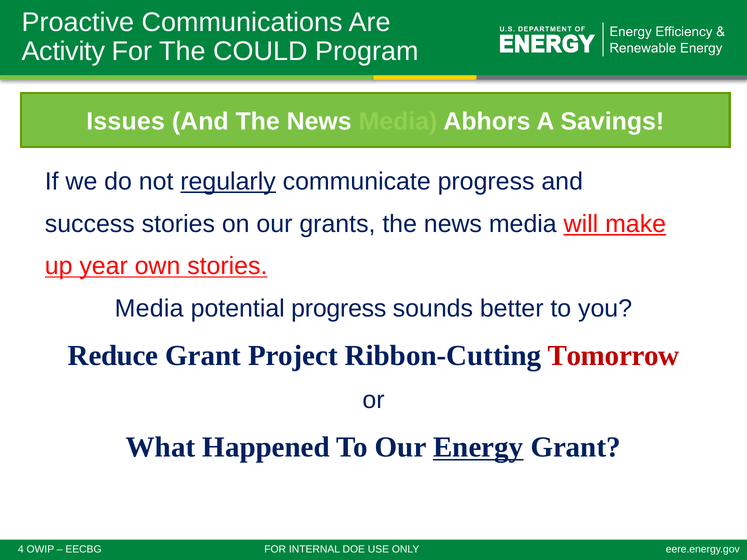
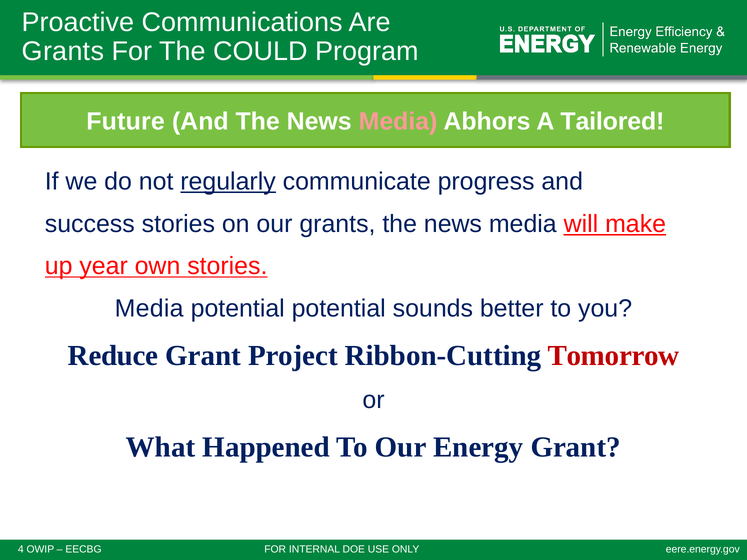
Activity: Activity -> Grants (63, 52)
Issues: Issues -> Future (126, 122)
Media colour: light green -> pink (398, 122)
Savings: Savings -> Tailored (612, 122)
potential progress: progress -> potential (339, 309)
Energy underline: present -> none (478, 447)
